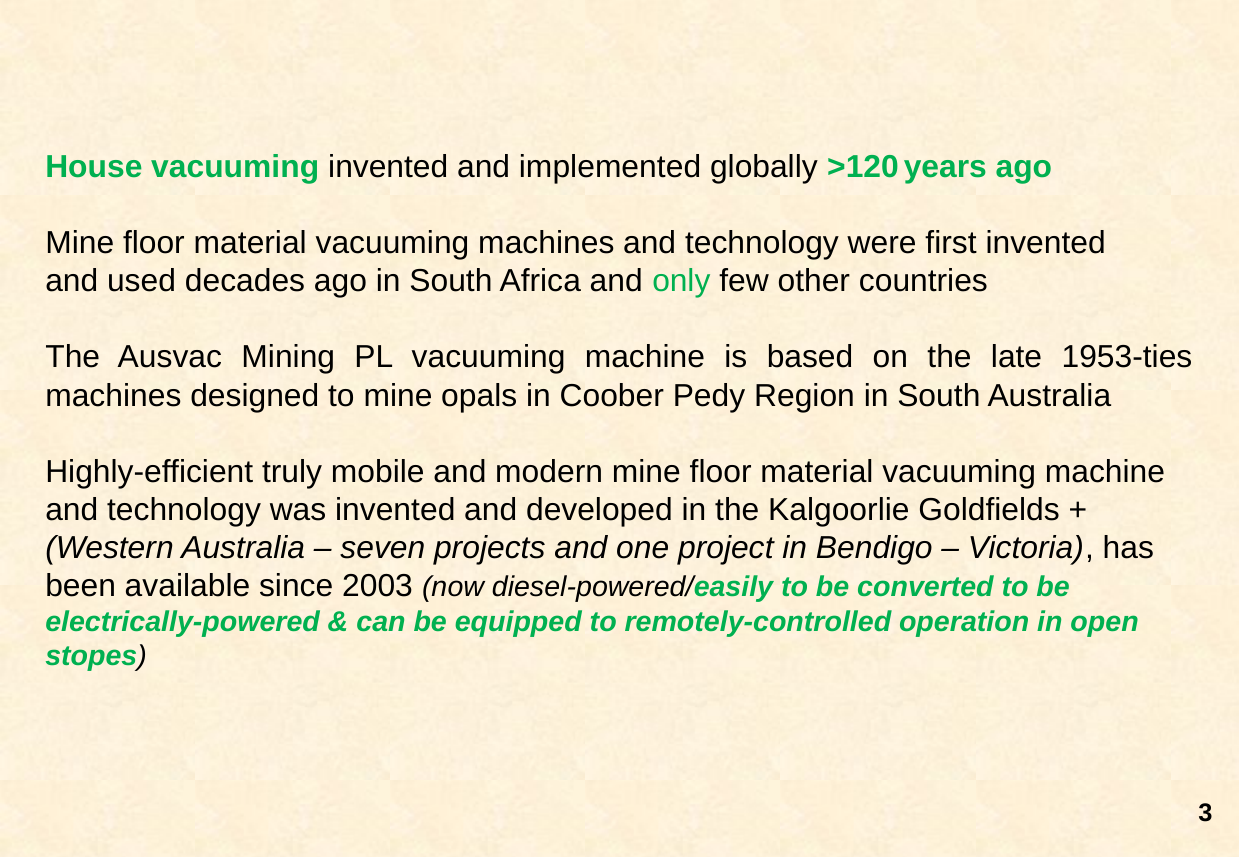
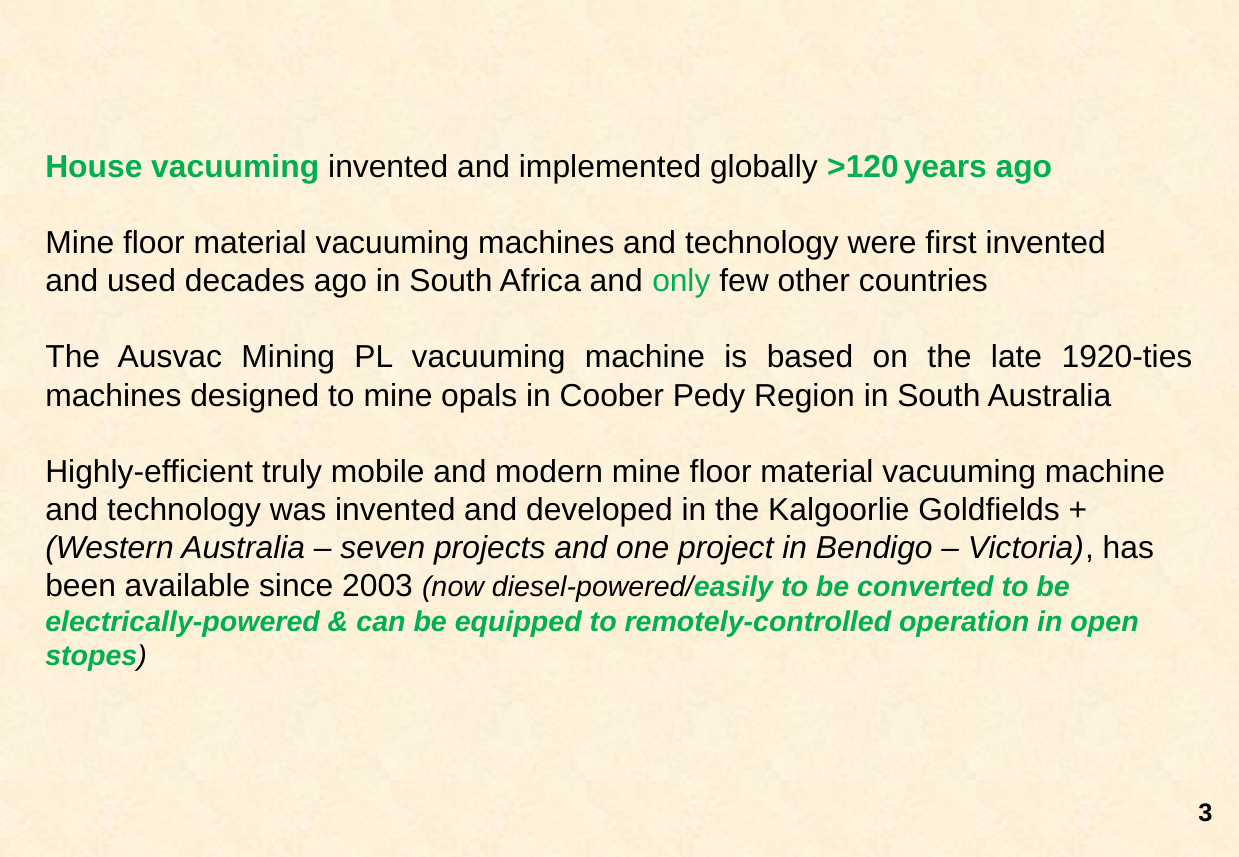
1953-ties: 1953-ties -> 1920-ties (1127, 358)
